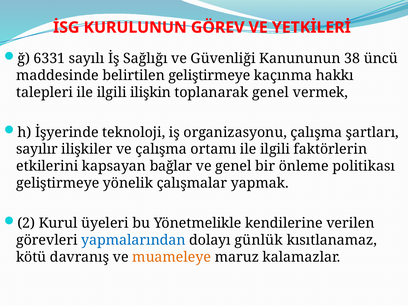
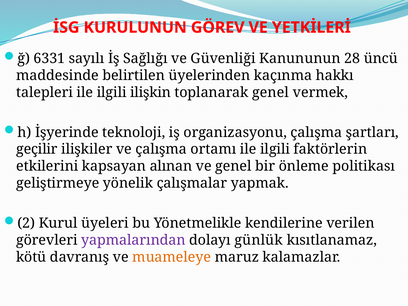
38: 38 -> 28 (352, 58)
belirtilen geliştirmeye: geliştirmeye -> üyelerinden (209, 75)
sayılır: sayılır -> geçilir (37, 149)
bağlar: bağlar -> alınan (171, 166)
yapmalarından colour: blue -> purple (133, 240)
